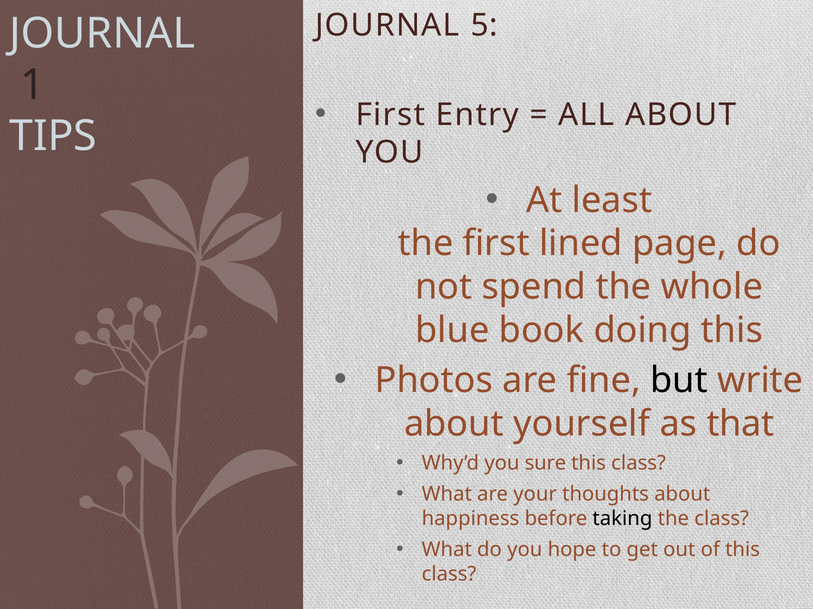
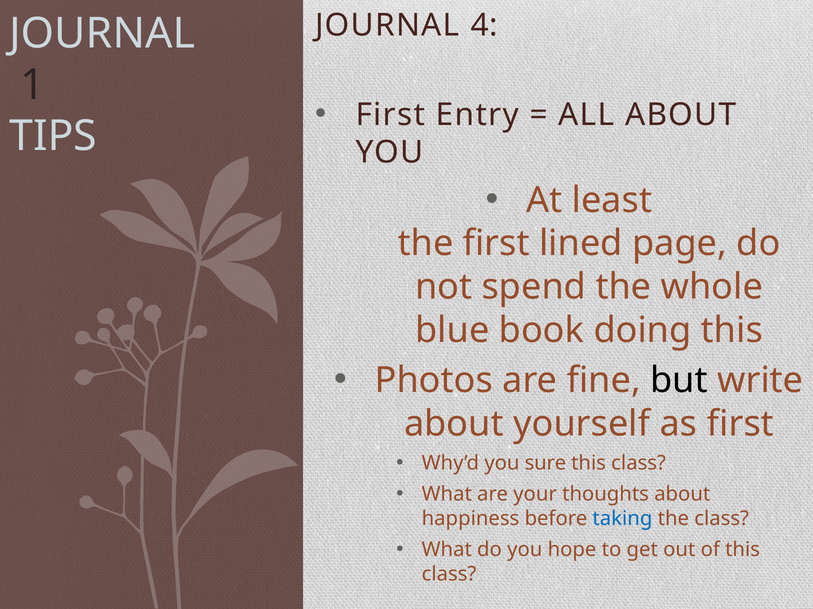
5: 5 -> 4 (484, 25)
as that: that -> first (740, 424)
taking colour: black -> blue (622, 519)
